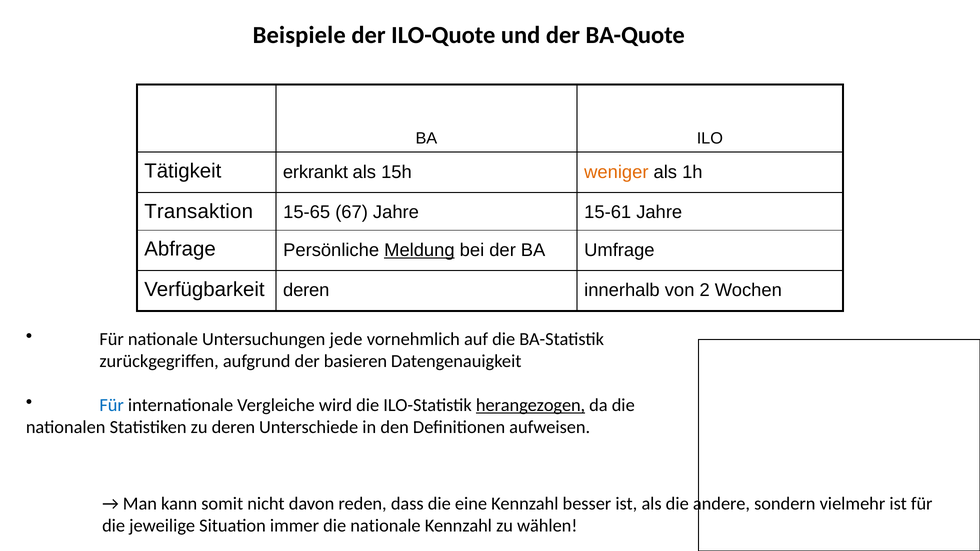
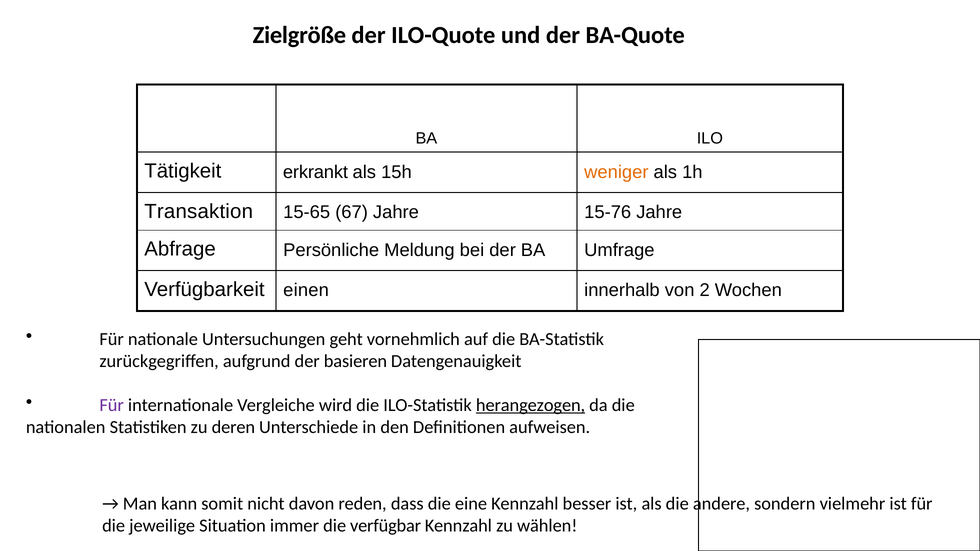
Beispiele: Beispiele -> Zielgröße (299, 35)
15-61: 15-61 -> 15-76 (608, 212)
Meldung underline: present -> none (419, 250)
Verfügbarkeit deren: deren -> einen (306, 291)
jede: jede -> geht (346, 339)
Für colour: blue -> purple (112, 405)
die nationale: nationale -> verfügbar (386, 526)
